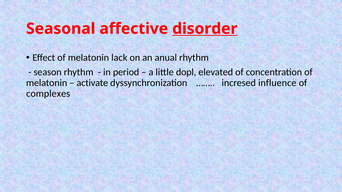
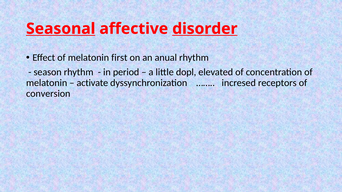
Seasonal underline: none -> present (61, 29)
lack: lack -> first (119, 58)
influence: influence -> receptors (277, 83)
complexes: complexes -> conversion (48, 94)
